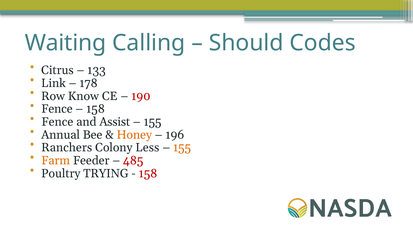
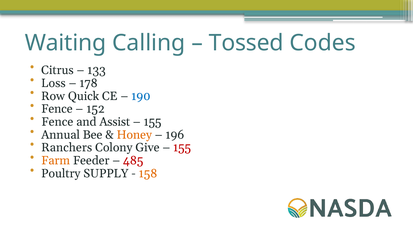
Should: Should -> Tossed (246, 43)
Link: Link -> Loss (53, 83)
Know: Know -> Quick (84, 96)
190 colour: red -> blue (141, 96)
158: 158 -> 152 (96, 109)
Less: Less -> Give (147, 148)
155 colour: orange -> red (182, 148)
TRYING: TRYING -> SUPPLY (106, 174)
158 colour: red -> orange (148, 174)
